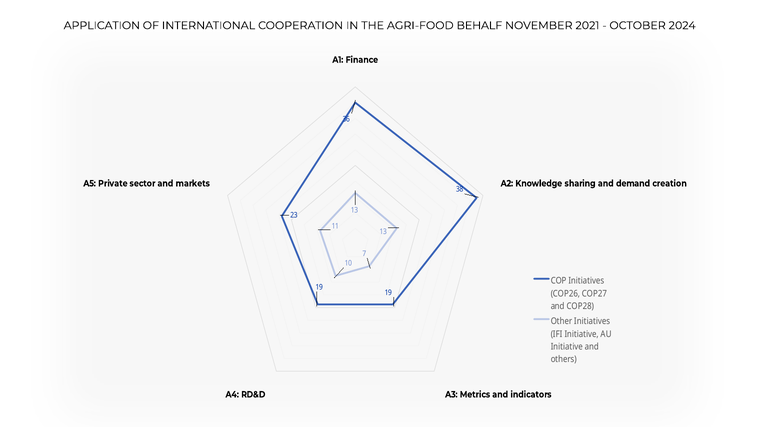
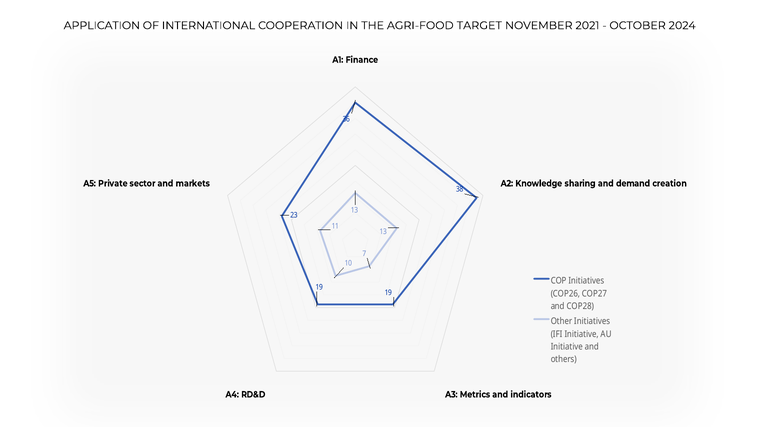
BEHALF: BEHALF -> TARGET (479, 25)
